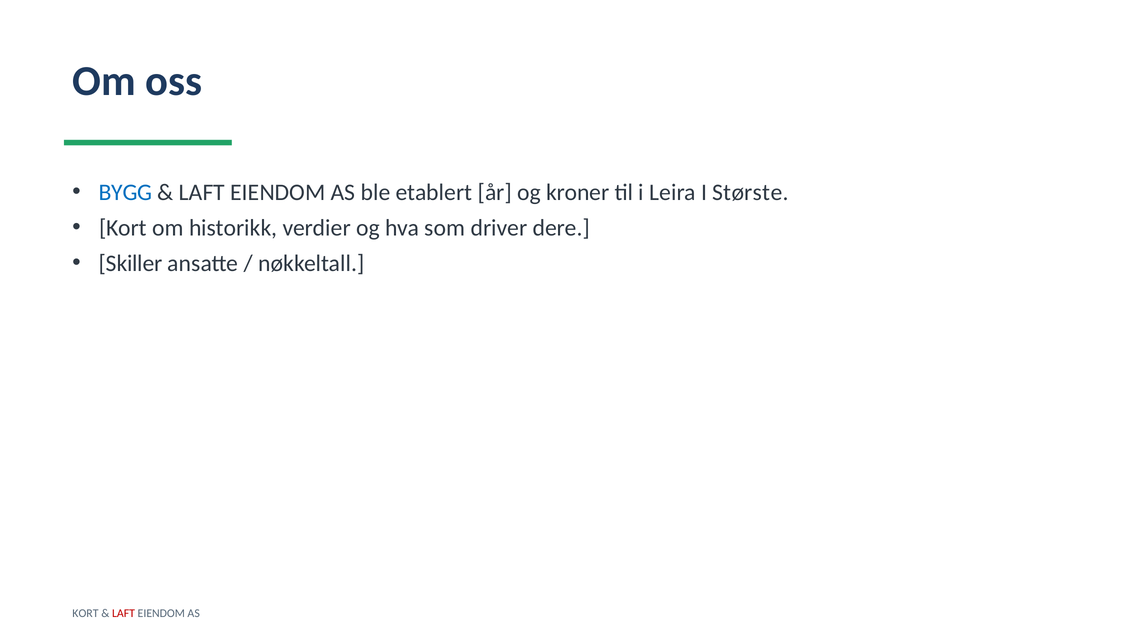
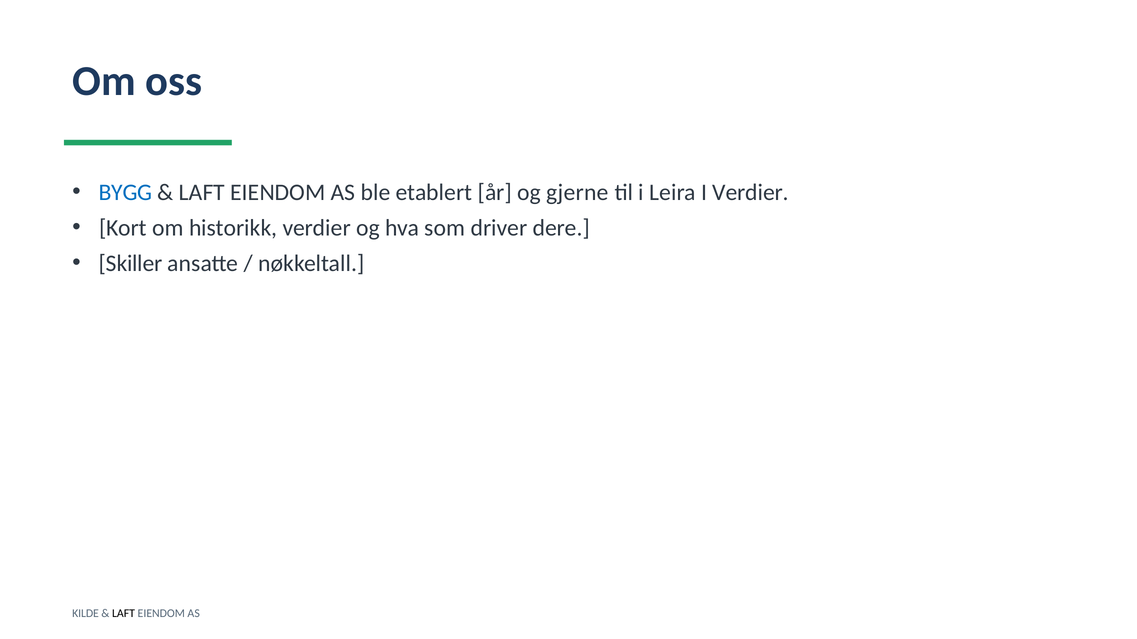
kroner: kroner -> gjerne (578, 193)
I Største: Største -> Verdier (751, 193)
KORT: KORT -> KILDE (86, 614)
LAFT colour: red -> black (123, 614)
